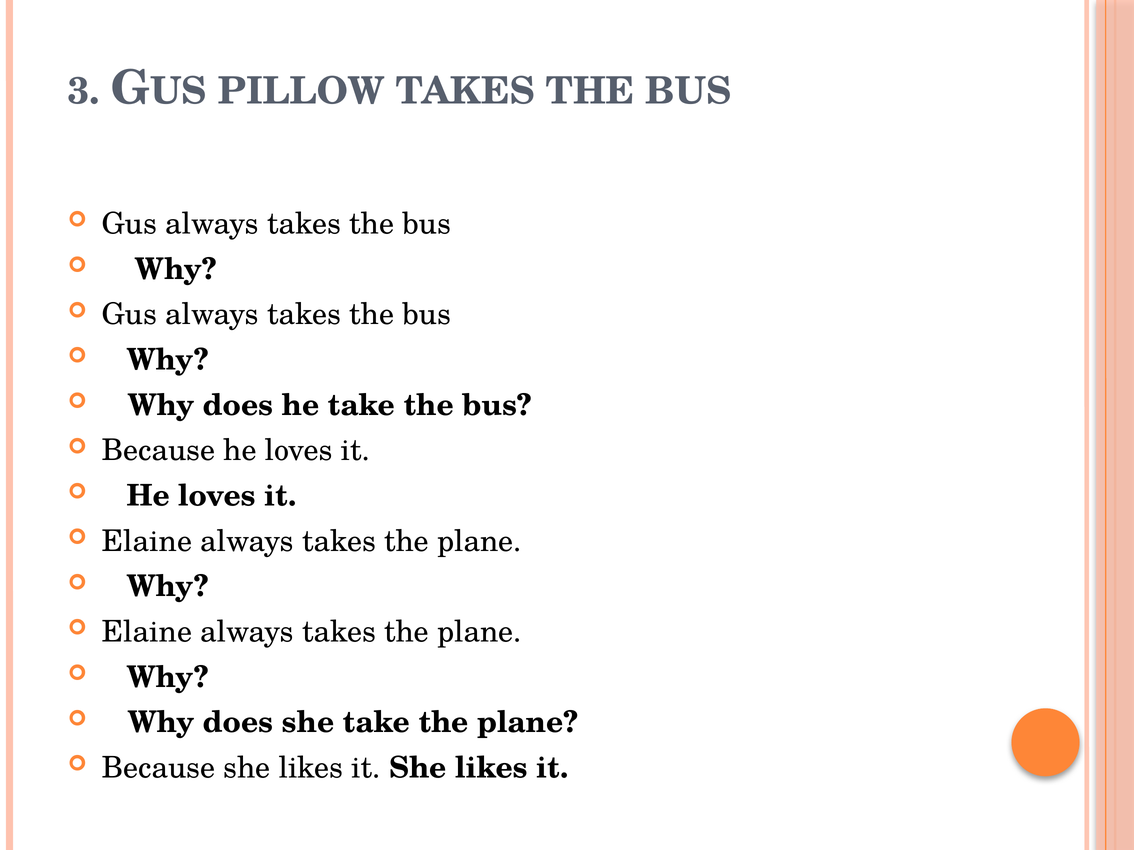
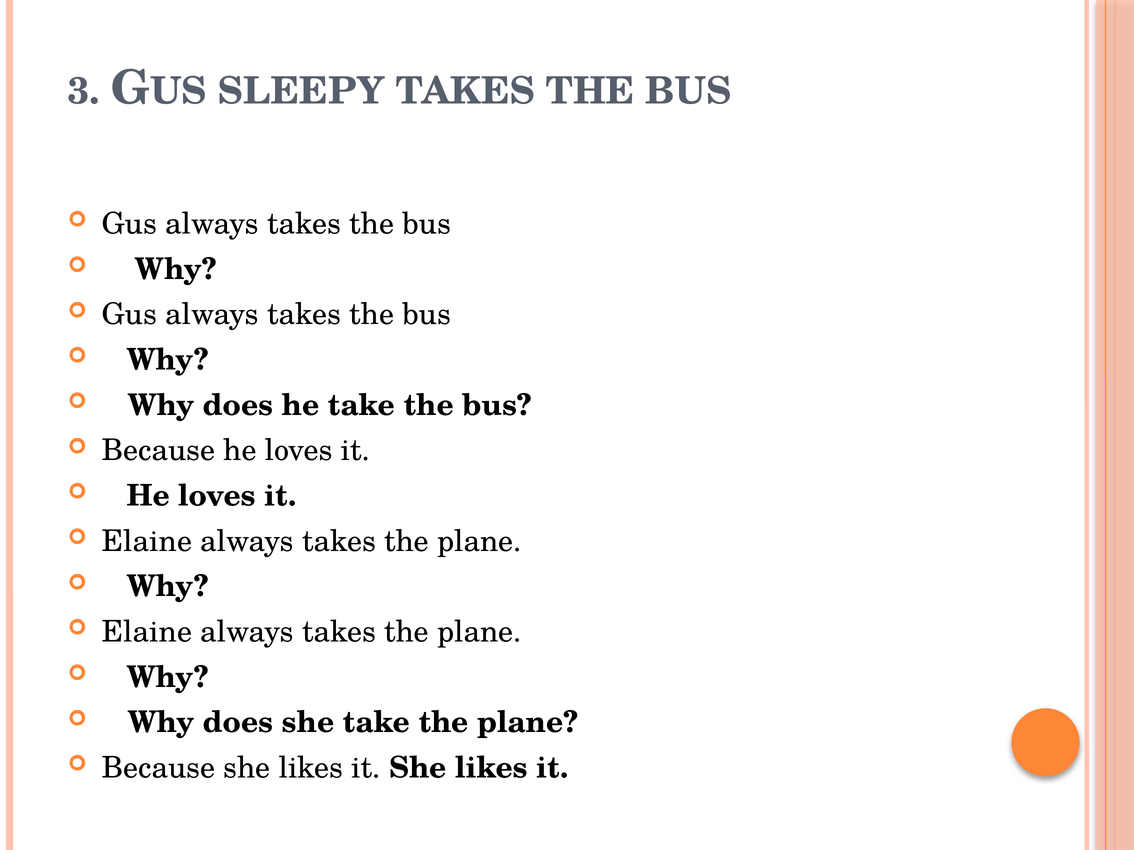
PILLOW: PILLOW -> SLEEPY (301, 92)
